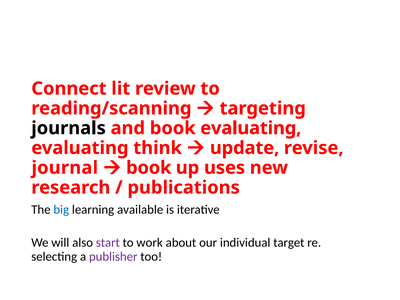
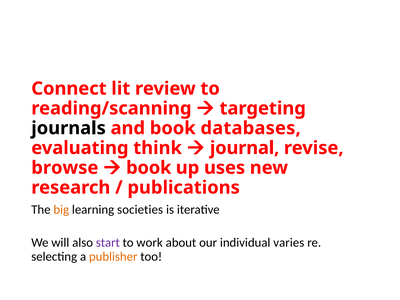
book evaluating: evaluating -> databases (251, 128)
update: update -> journal (245, 148)
journal: journal -> browse (65, 168)
big colour: blue -> orange (61, 210)
available: available -> societies (140, 210)
target: target -> varies (289, 243)
publisher colour: purple -> orange (113, 257)
